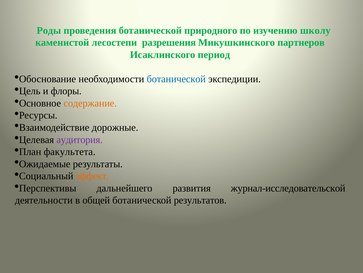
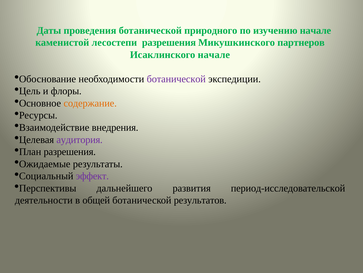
Роды: Роды -> Даты (49, 30)
изучению школу: школу -> начале (315, 30)
Исаклинского период: период -> начале (214, 55)
ботанической colour: blue -> purple (176, 79)
дорожные: дорожные -> внедрения (115, 127)
факультета: факультета -> разрешения (70, 151)
эффект colour: orange -> purple (92, 176)
журнал-исследовательской: журнал-исследовательской -> период-исследовательской (288, 188)
